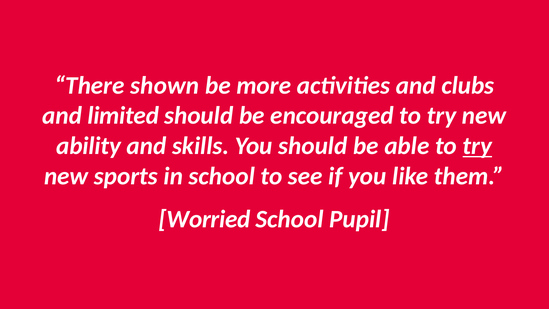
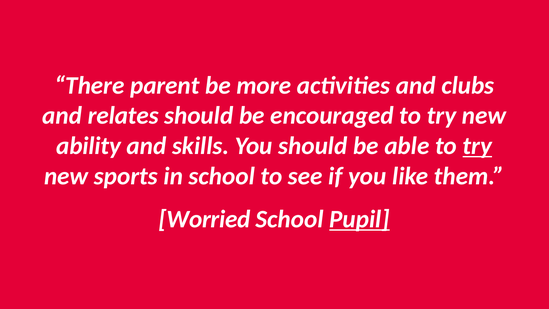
shown: shown -> parent (165, 85)
limited: limited -> relates (123, 116)
Pupil underline: none -> present (359, 219)
